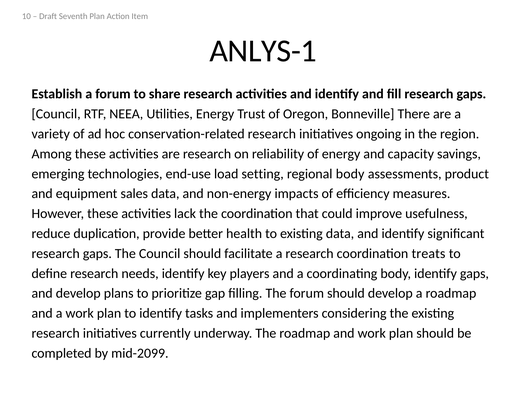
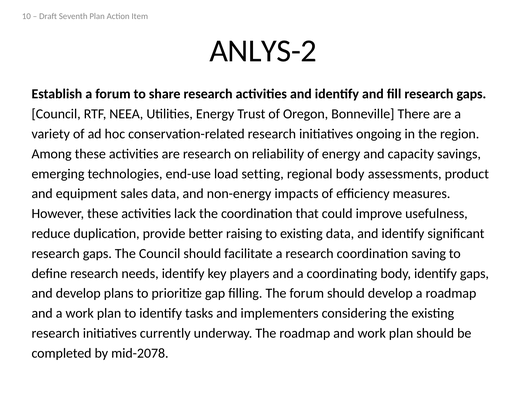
ANLYS-1: ANLYS-1 -> ANLYS-2 (263, 51)
health: health -> raising (244, 234)
treats: treats -> saving (429, 254)
mid-2099: mid-2099 -> mid-2078 (140, 354)
